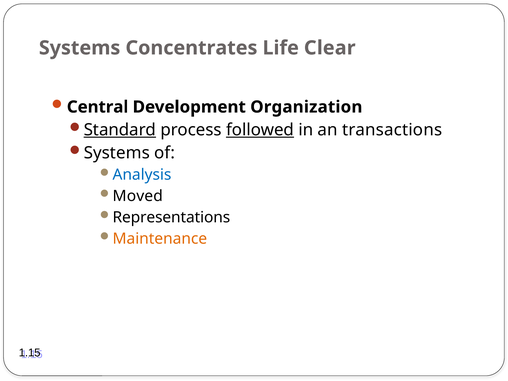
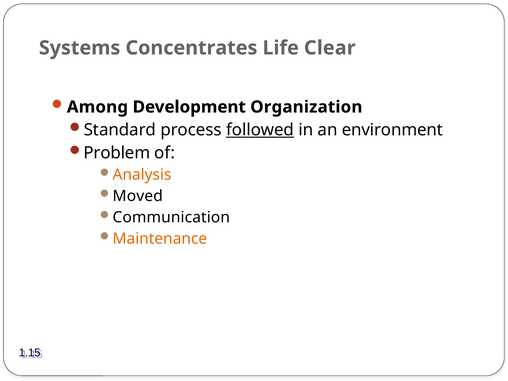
Central: Central -> Among (97, 107)
Standard underline: present -> none (120, 130)
transactions: transactions -> environment (392, 130)
Systems: Systems -> Problem (117, 153)
Analysis colour: blue -> orange (142, 175)
Representations: Representations -> Communication (171, 217)
